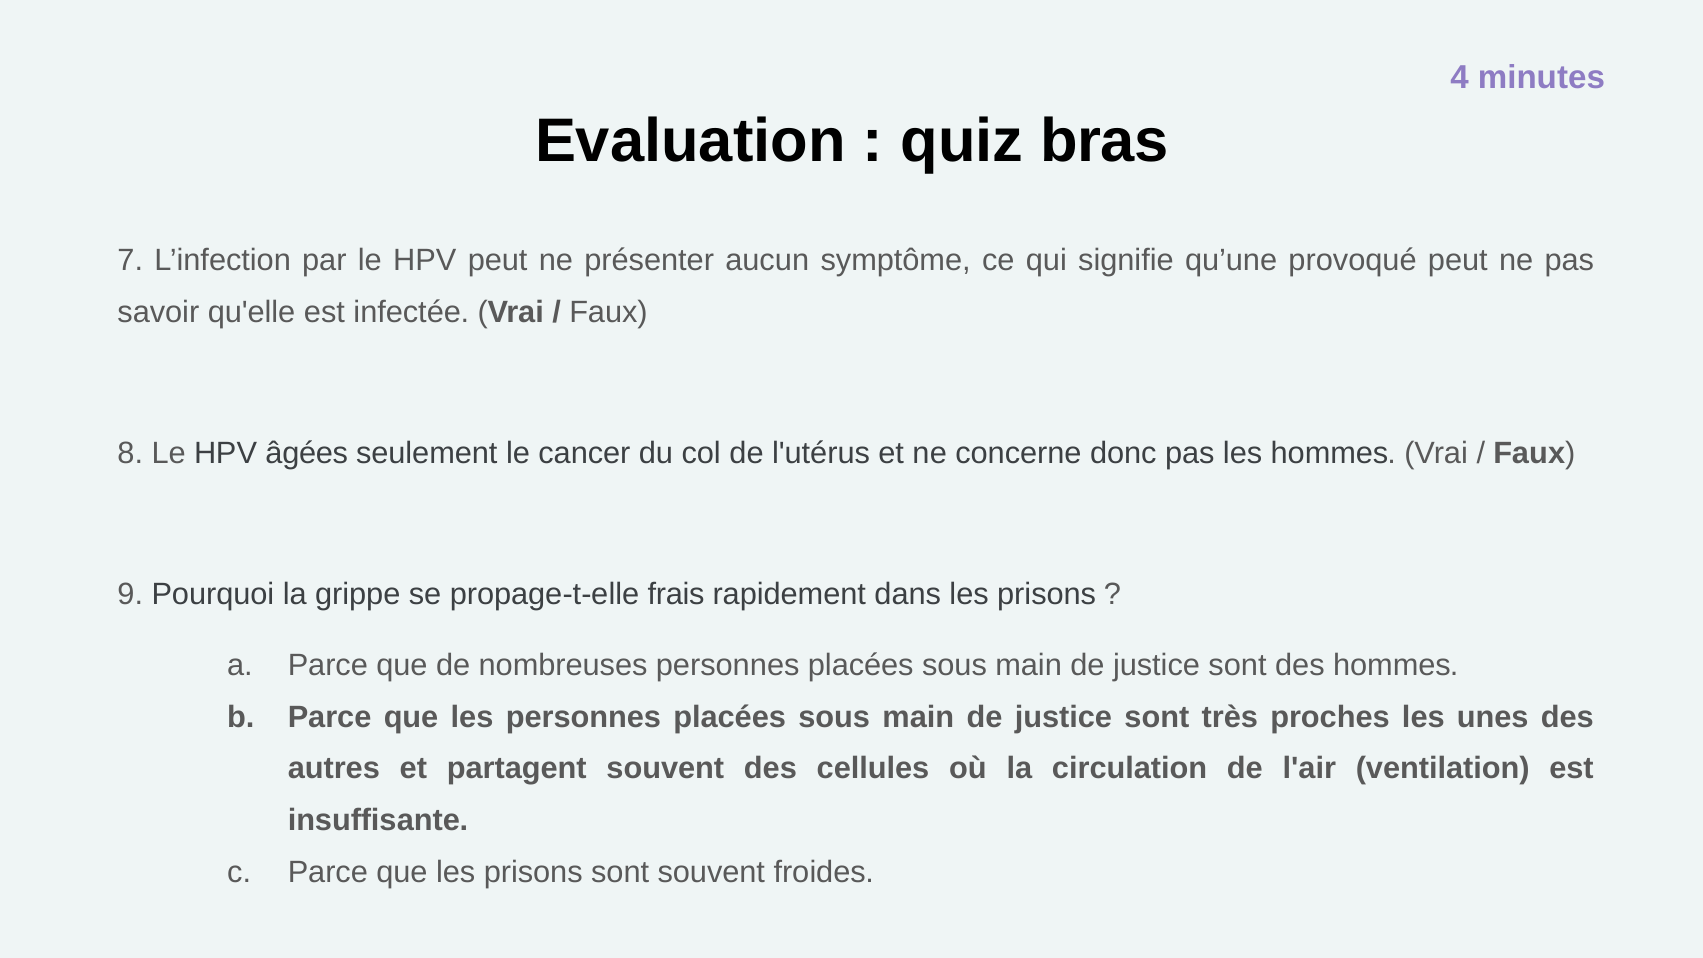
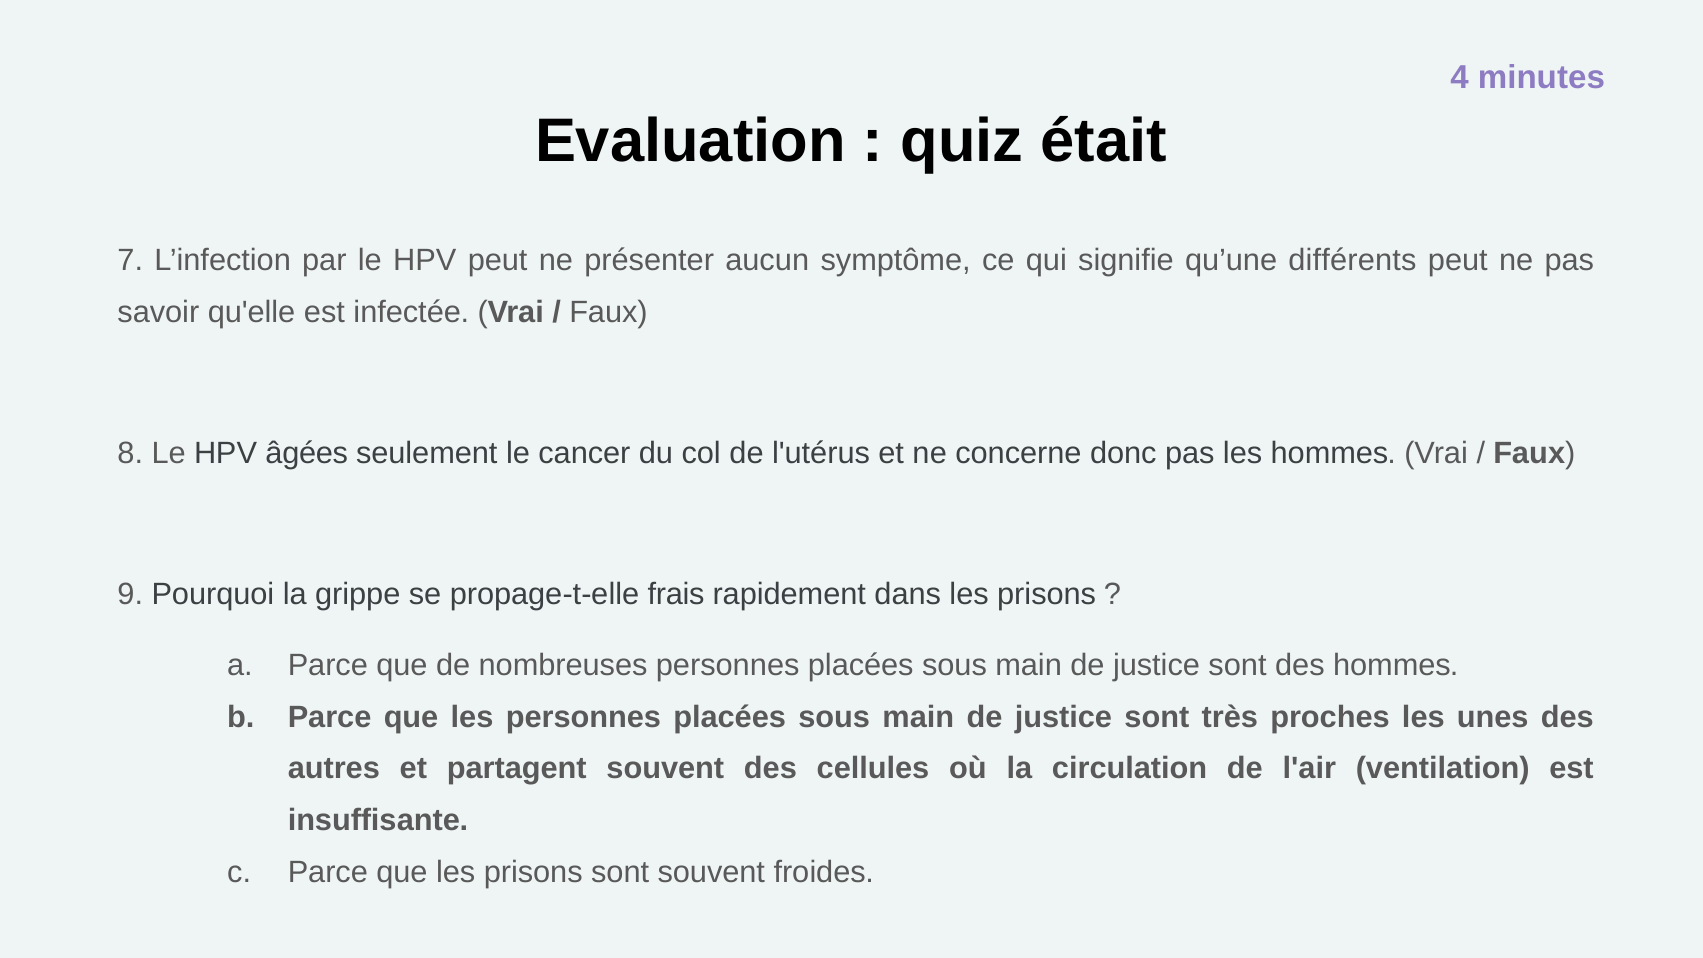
bras: bras -> était (1104, 141)
provoqué: provoqué -> différents (1352, 261)
